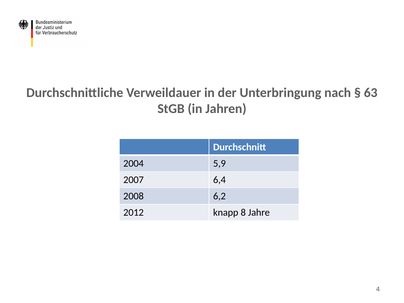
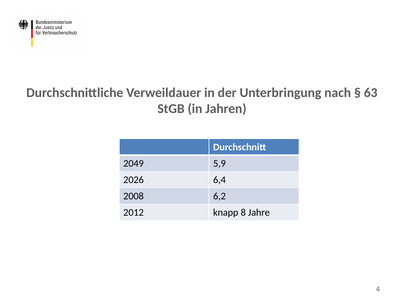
2004: 2004 -> 2049 (134, 163)
2007: 2007 -> 2026 (134, 180)
